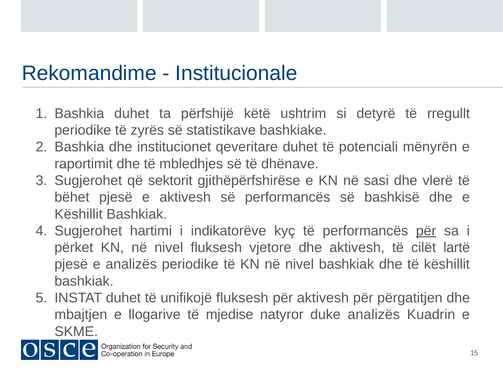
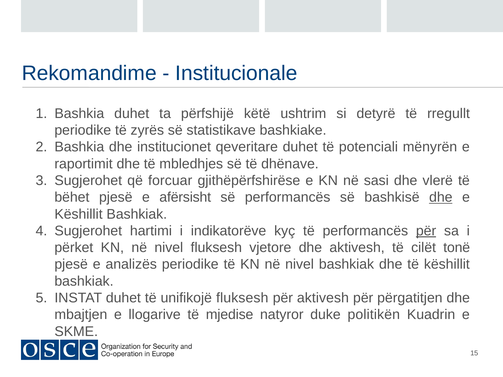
sektorit: sektorit -> forcuar (170, 181)
e aktivesh: aktivesh -> afërsisht (185, 197)
dhe underline: none -> present (441, 197)
lartë: lartë -> tonë (457, 248)
duke analizës: analizës -> politikën (374, 315)
